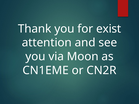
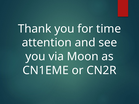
exist: exist -> time (109, 29)
